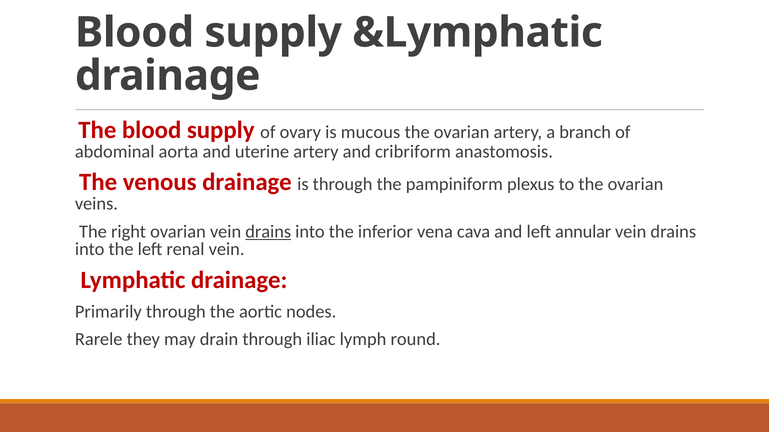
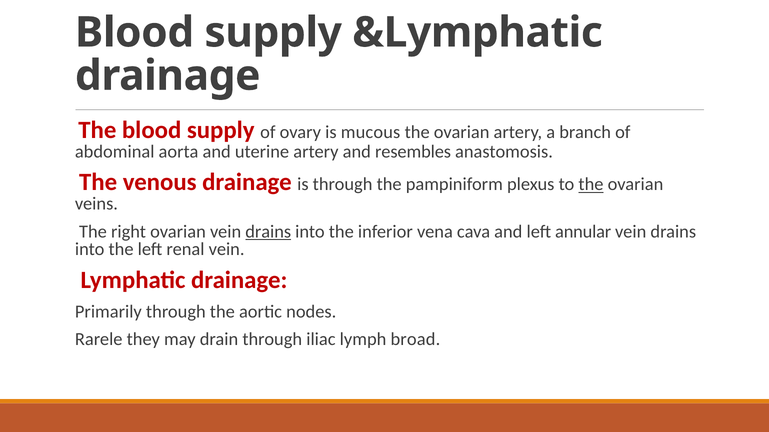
cribriform: cribriform -> resembles (413, 152)
the underline: none -> present (591, 185)
round: round -> broad (415, 340)
